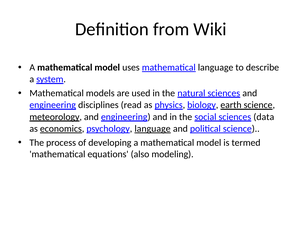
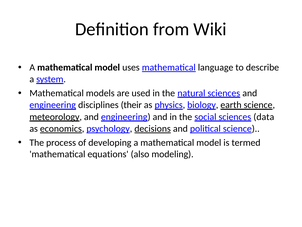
read: read -> their (131, 105)
psychology language: language -> decisions (153, 128)
